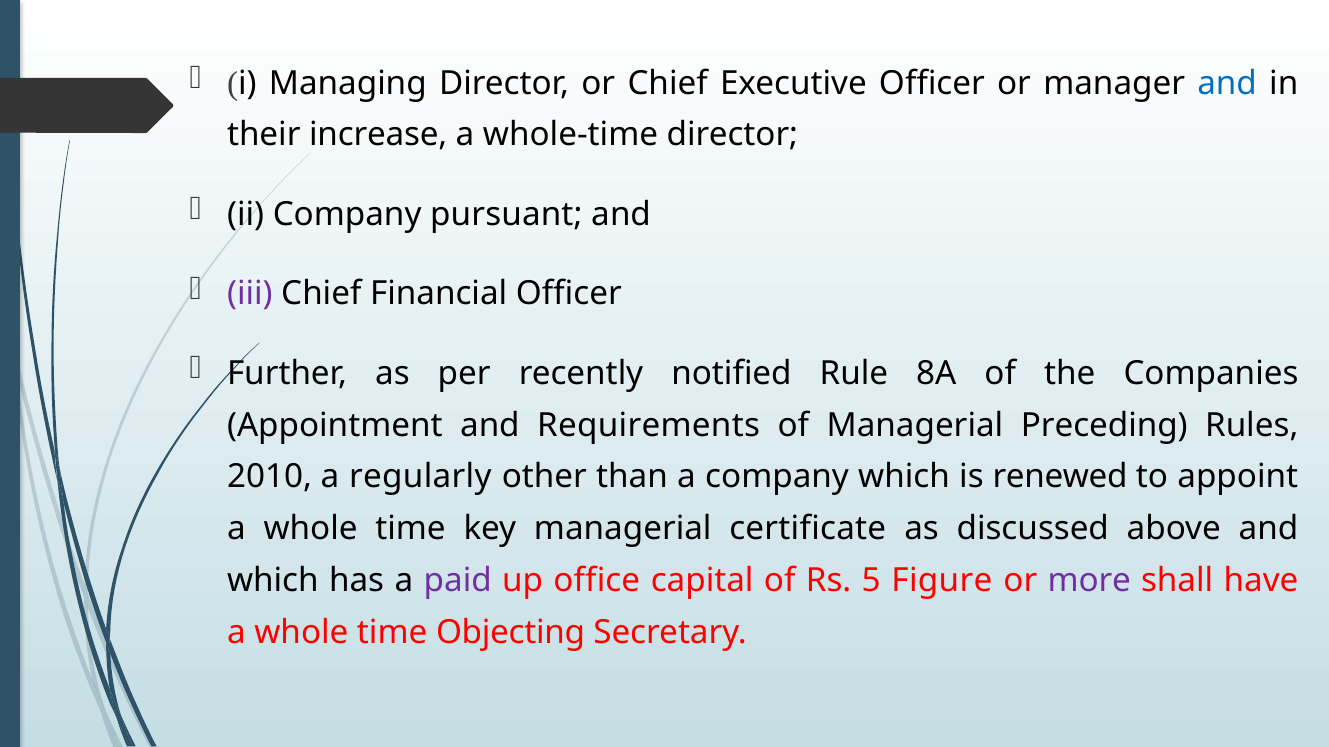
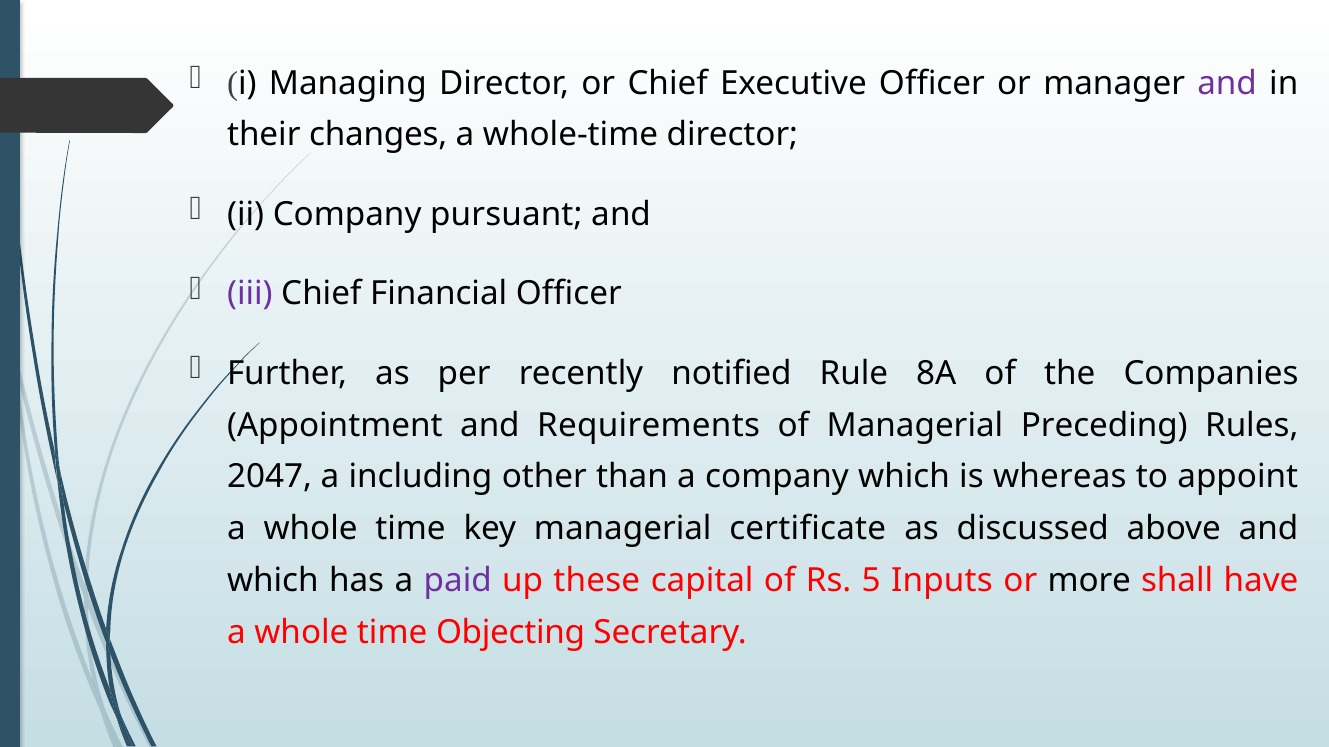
and colour: blue -> purple (1227, 83)
increase: increase -> changes (378, 135)
2010: 2010 -> 2047 (270, 477)
regularly: regularly -> including (420, 477)
renewed: renewed -> whereas (1060, 477)
office: office -> these (597, 581)
Figure: Figure -> Inputs (942, 581)
more colour: purple -> black (1089, 581)
